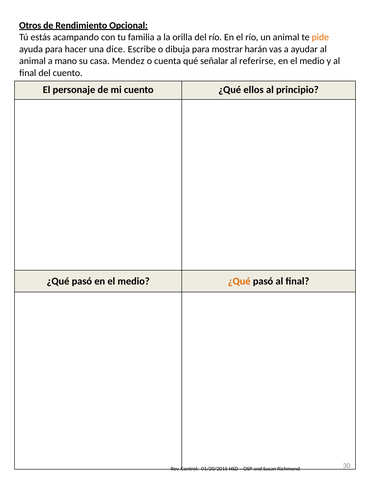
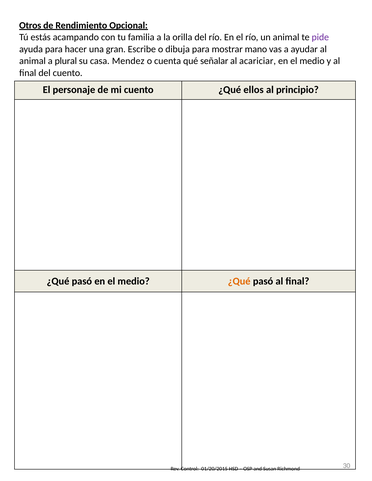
pide colour: orange -> purple (320, 37)
dice: dice -> gran (116, 49)
harán: harán -> mano (256, 49)
mano: mano -> plural (66, 61)
referirse: referirse -> acariciar (258, 61)
